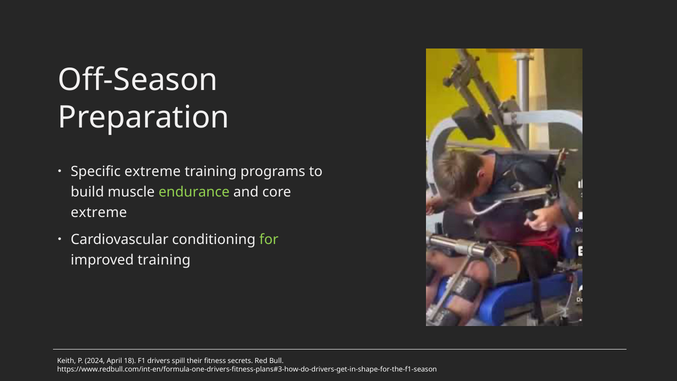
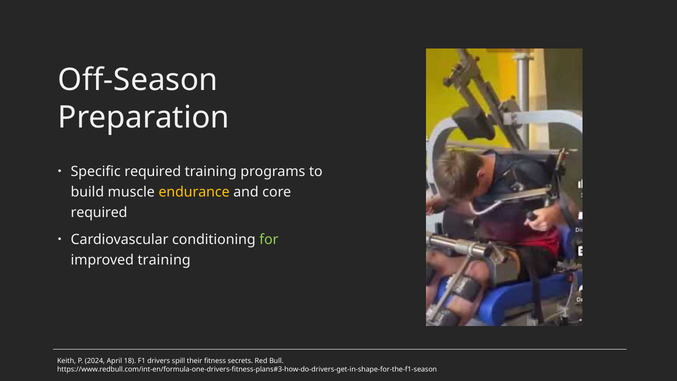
Specific extreme: extreme -> required (153, 172)
endurance colour: light green -> yellow (194, 192)
extreme: extreme -> required (99, 212)
